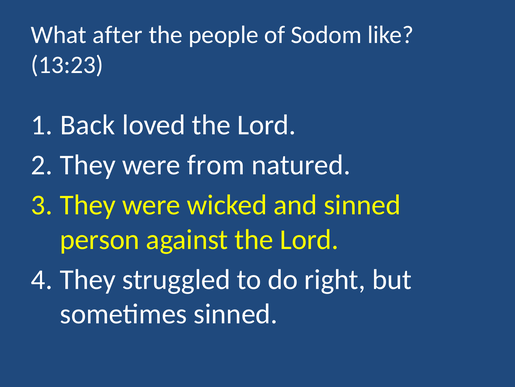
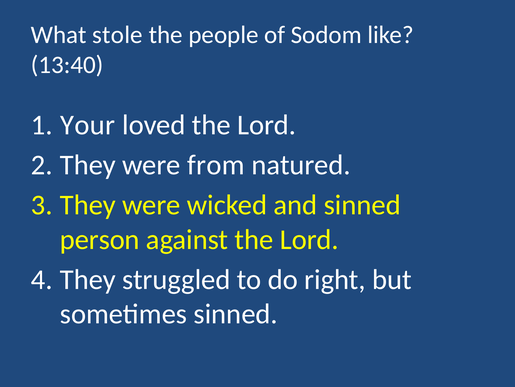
after: after -> stole (118, 35)
13:23: 13:23 -> 13:40 (67, 65)
Back: Back -> Your (88, 125)
